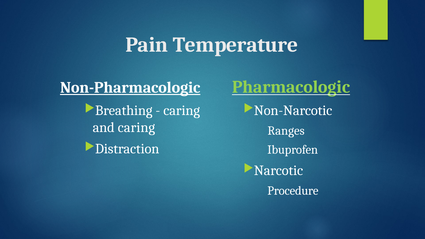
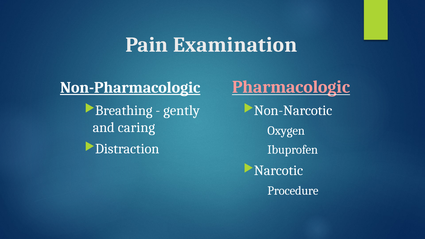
Temperature: Temperature -> Examination (235, 45)
Pharmacologic colour: light green -> pink (291, 87)
caring: caring -> gently (182, 110)
Ranges: Ranges -> Oxygen (286, 131)
